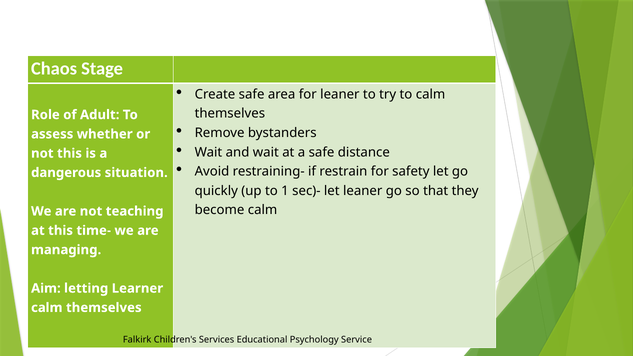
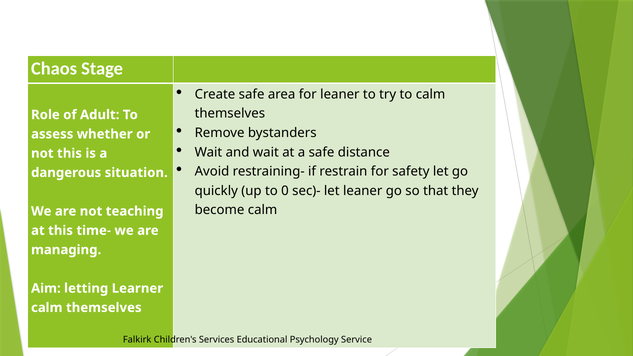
1: 1 -> 0 (285, 191)
